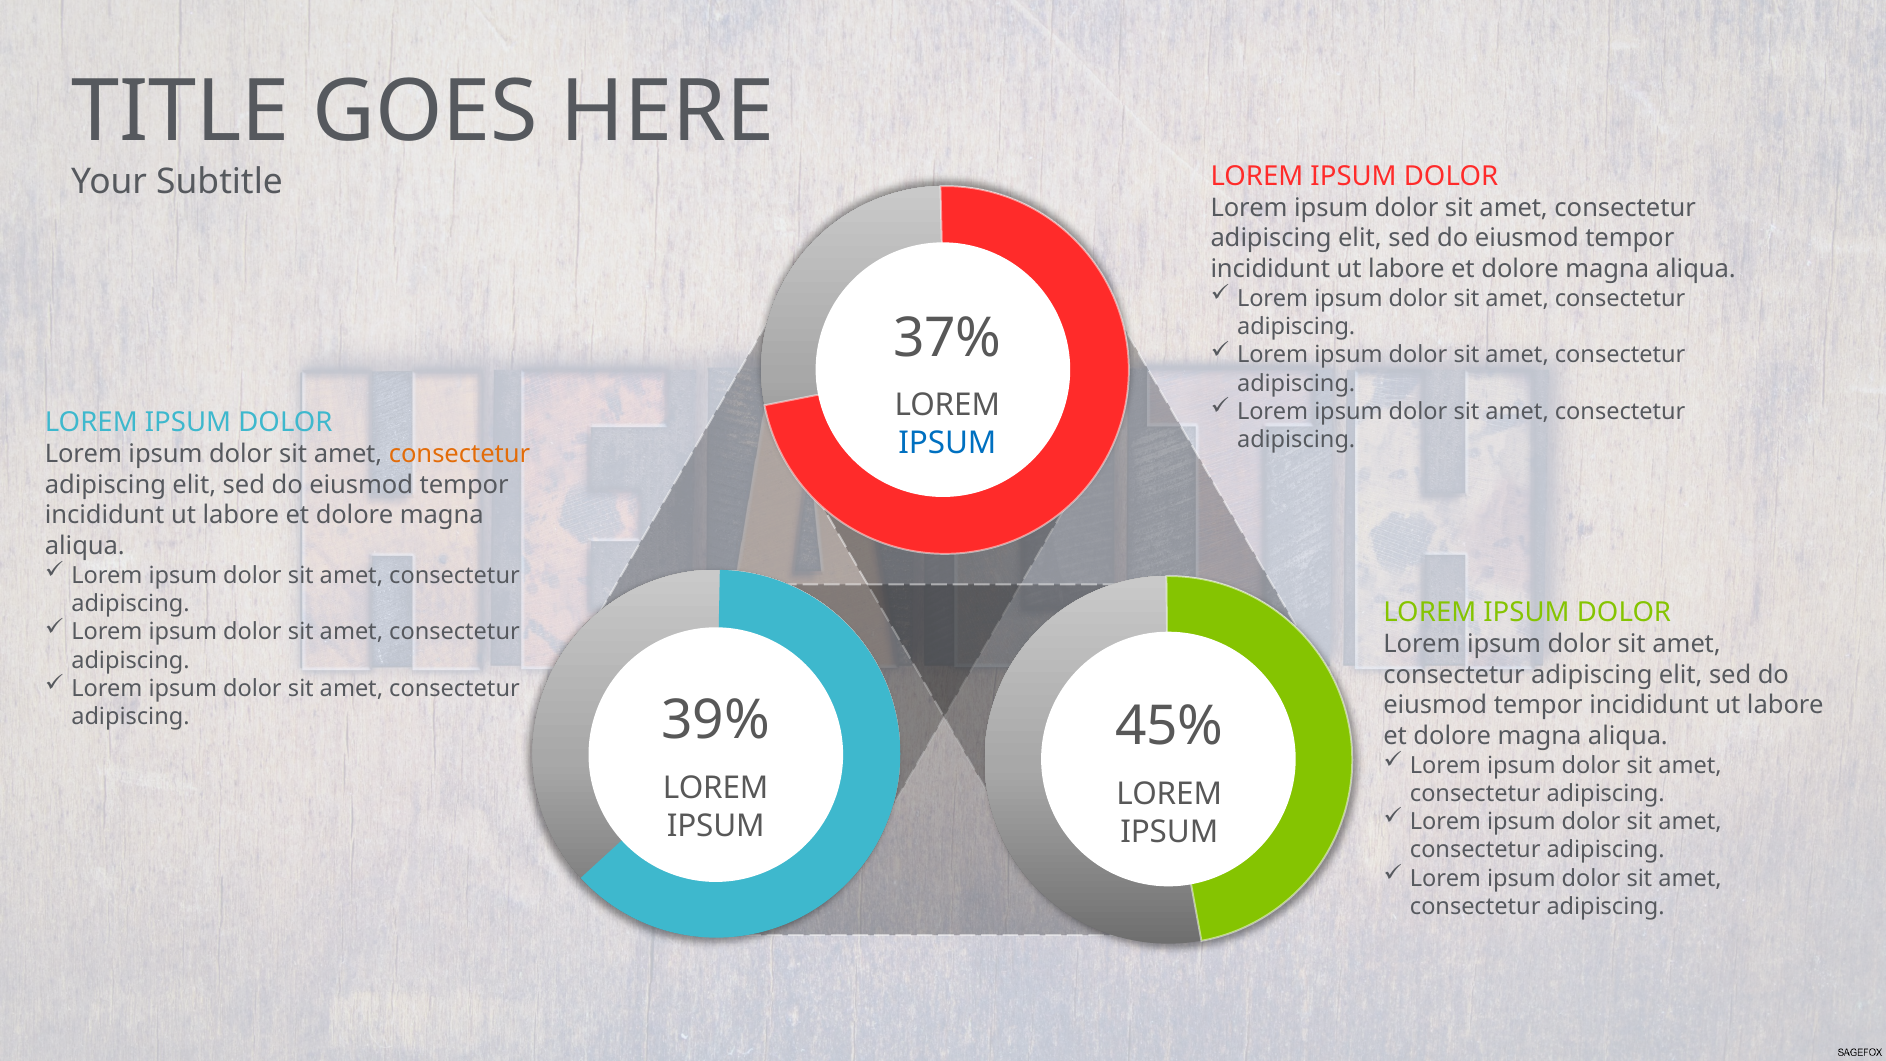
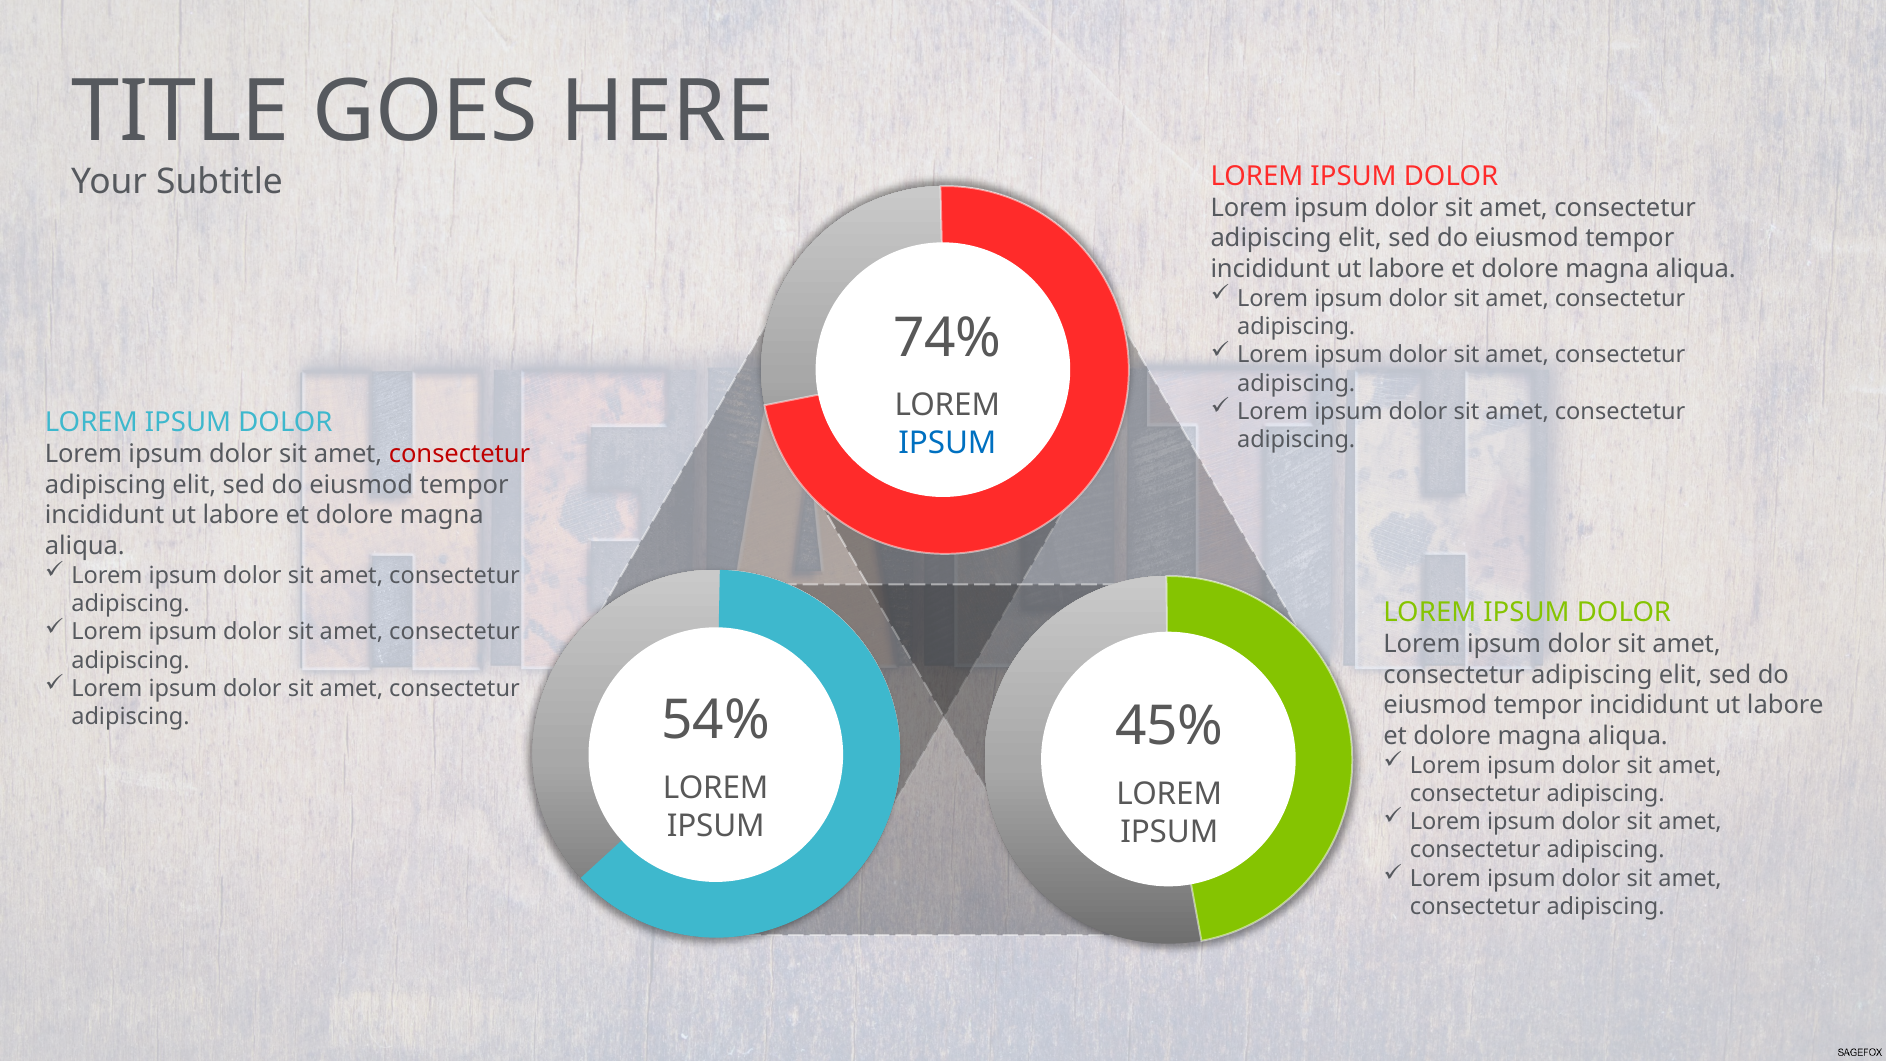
37%: 37% -> 74% (947, 338)
consectetur colour: orange -> red (460, 454)
39%: 39% -> 54% (716, 720)
